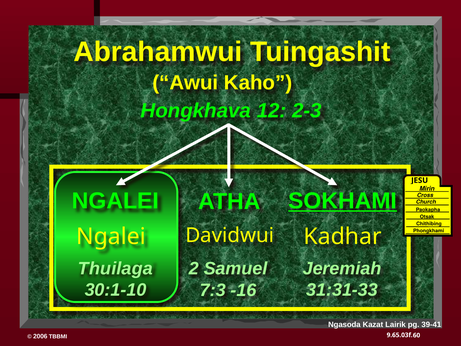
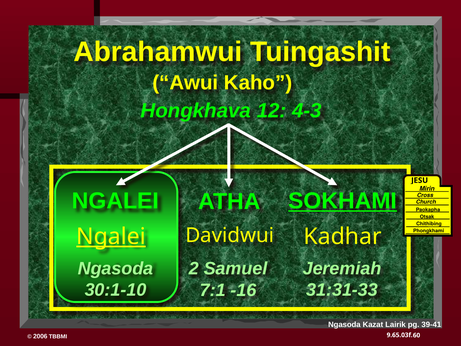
2-3: 2-3 -> 4-3 (307, 111)
Ngalei underline: none -> present (111, 236)
Thuilaga: Thuilaga -> Ngasoda (116, 268)
7:3: 7:3 -> 7:1 (213, 290)
